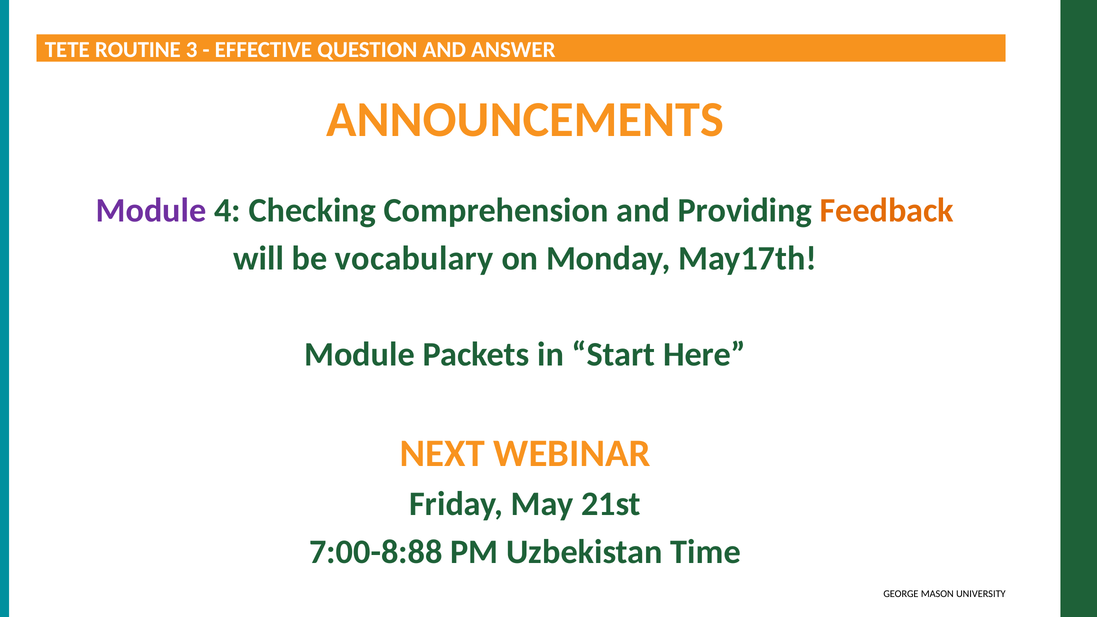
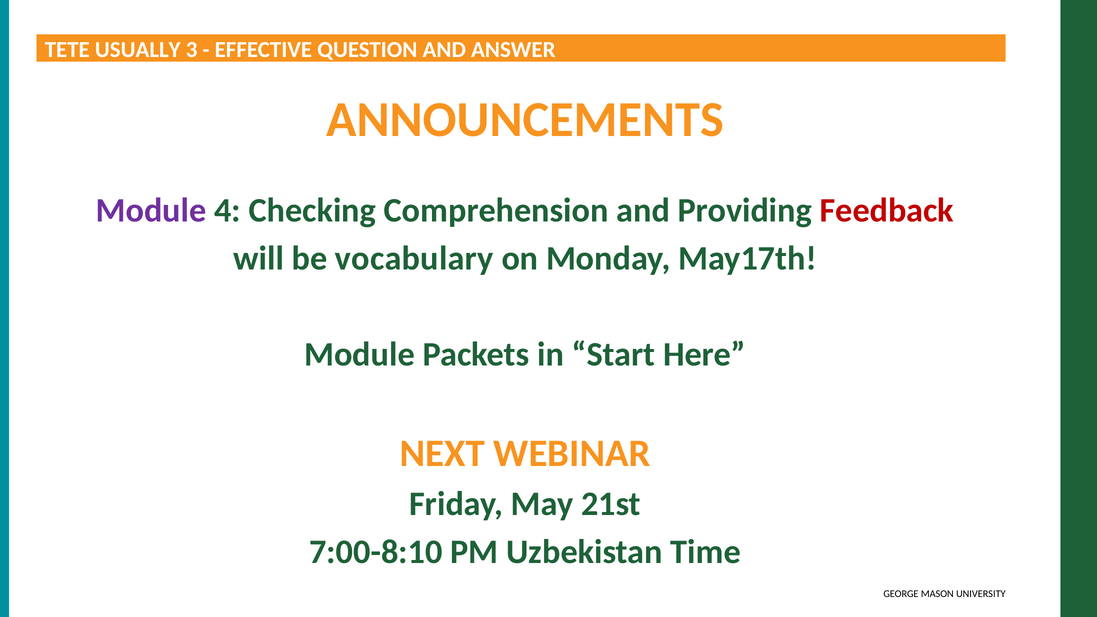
ROUTINE: ROUTINE -> USUALLY (138, 50)
Feedback colour: orange -> red (887, 210)
7:00-8:88: 7:00-8:88 -> 7:00-8:10 (376, 552)
